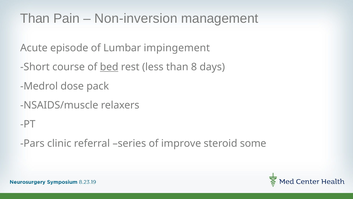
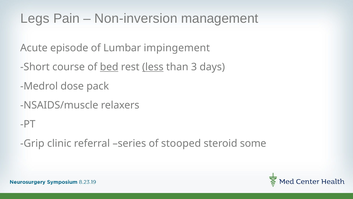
Than: Than -> Legs (35, 18)
less underline: none -> present (153, 67)
8: 8 -> 3 (194, 67)
Pars: Pars -> Grip (32, 143)
improve: improve -> stooped (181, 143)
